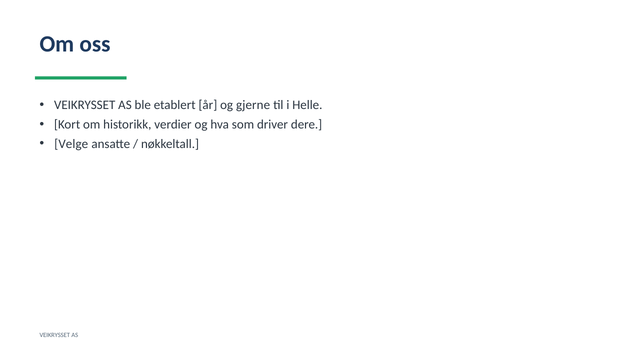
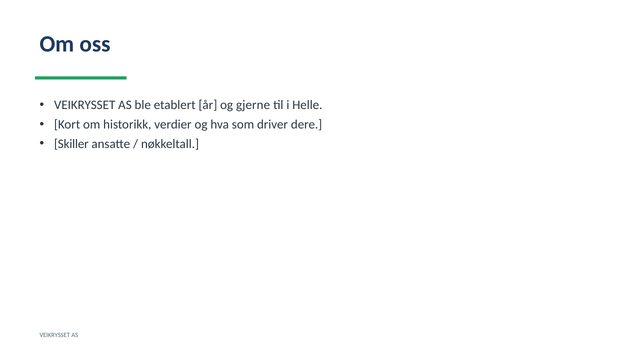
Velge: Velge -> Skiller (71, 144)
